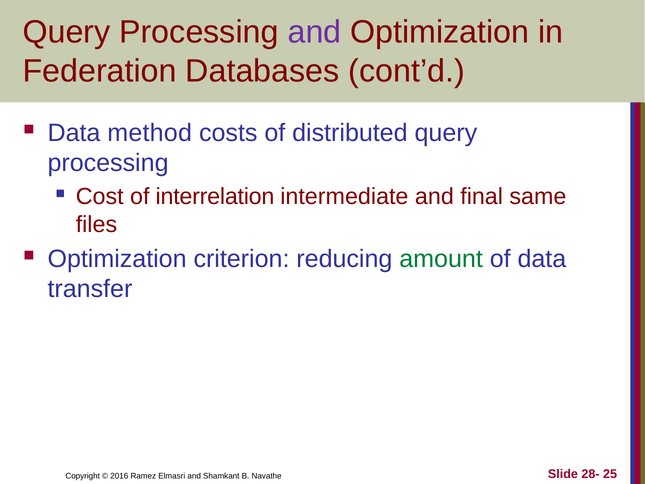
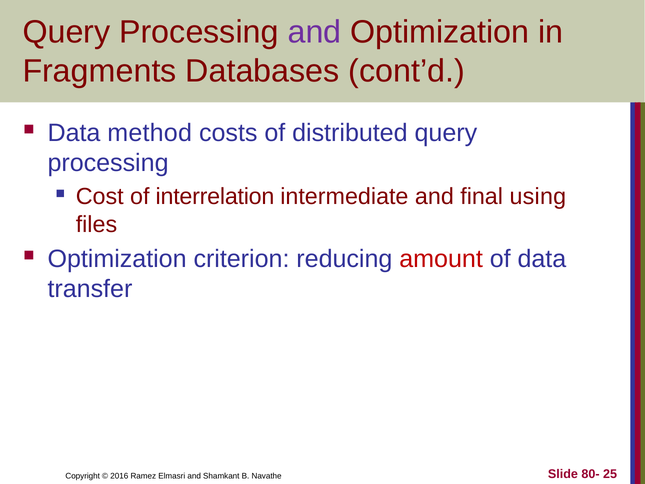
Federation: Federation -> Fragments (100, 71)
same: same -> using (538, 197)
amount colour: green -> red (441, 259)
28-: 28- -> 80- (590, 474)
